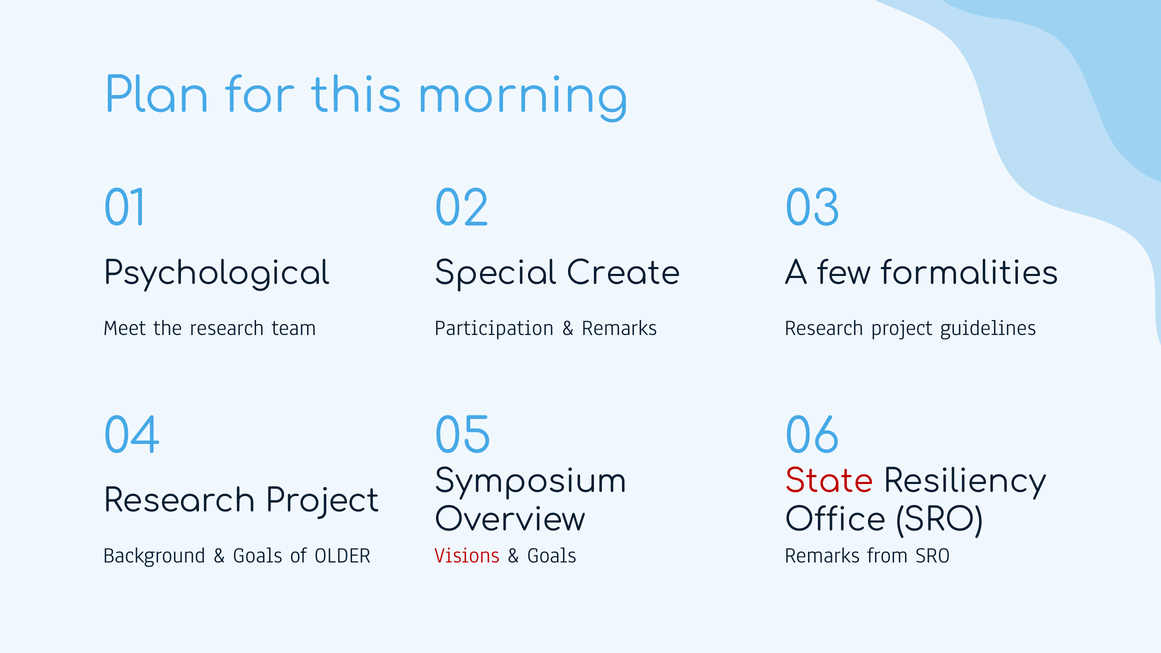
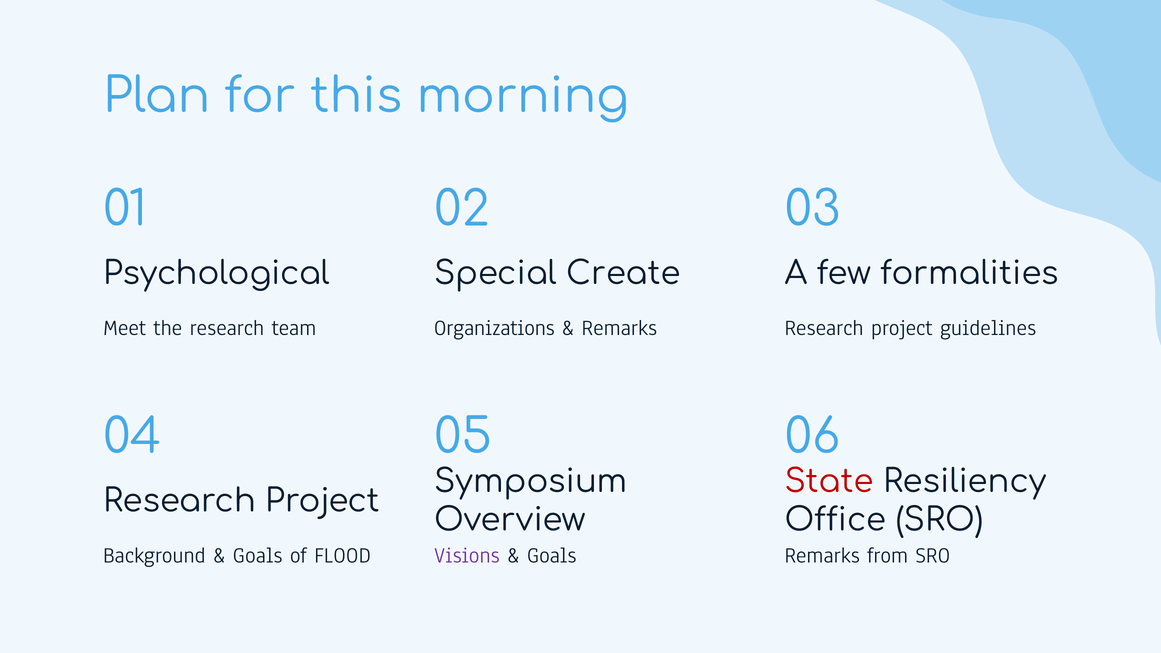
Participation: Participation -> Organizations (494, 328)
OLDER: OLDER -> FLOOD (343, 555)
Visions colour: red -> purple (467, 555)
